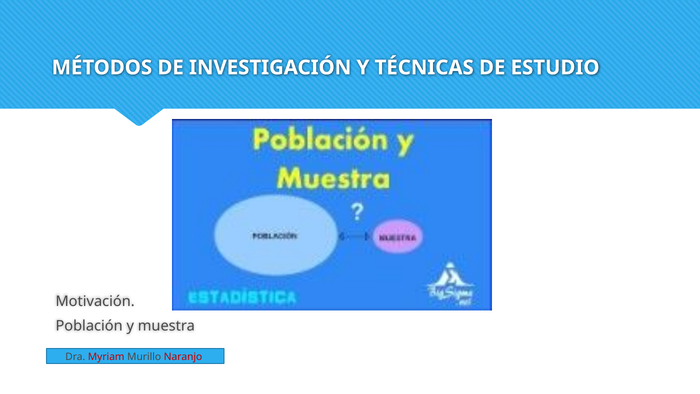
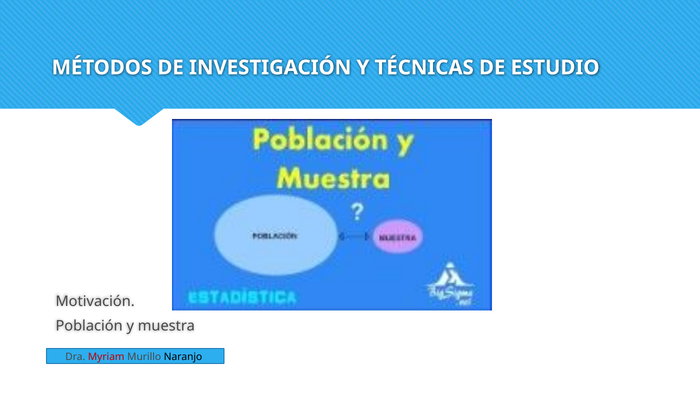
Naranjo colour: red -> black (183, 356)
